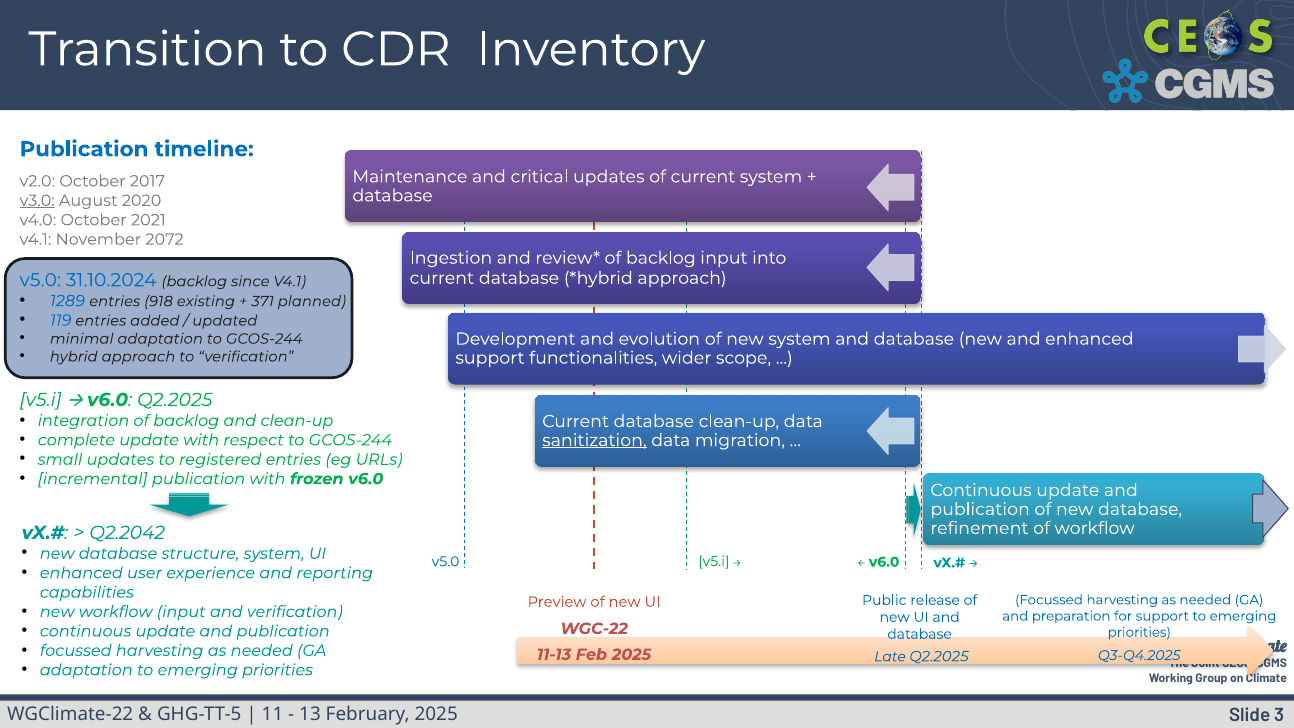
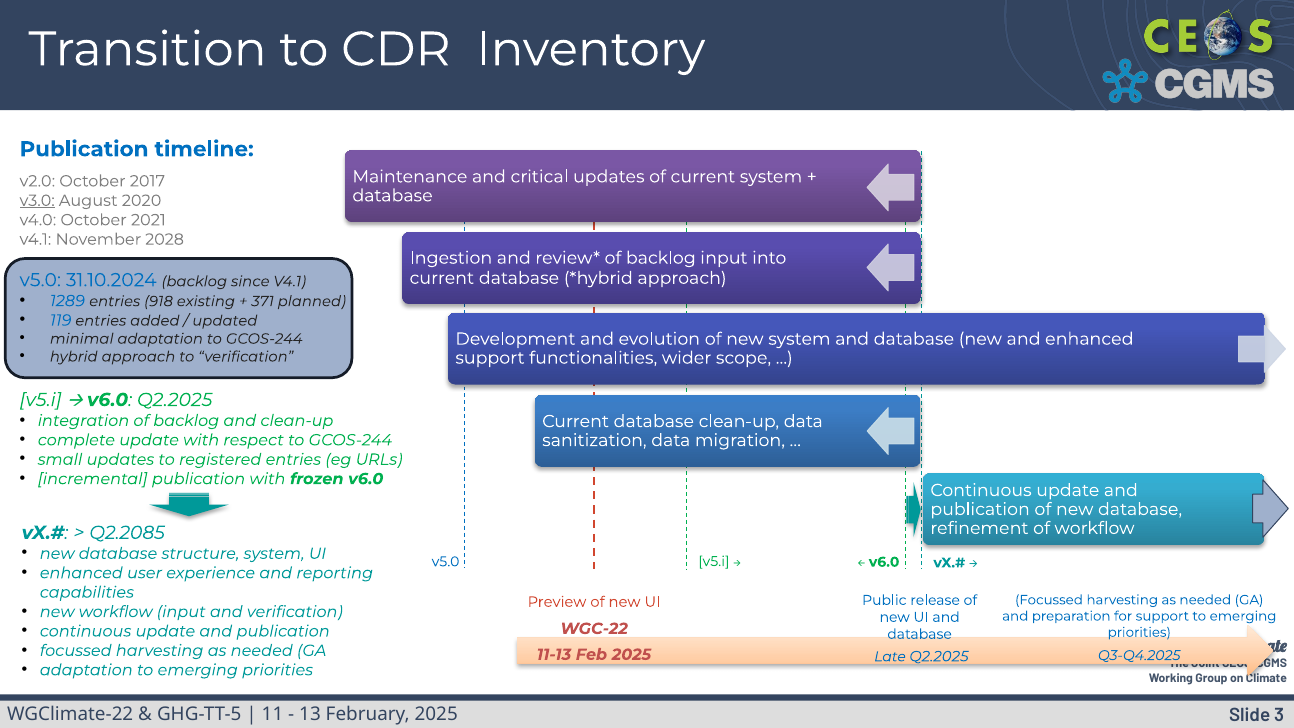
2072: 2072 -> 2028 (165, 239)
sanitization underline: present -> none (594, 440)
Q2.2042: Q2.2042 -> Q2.2085 (127, 533)
